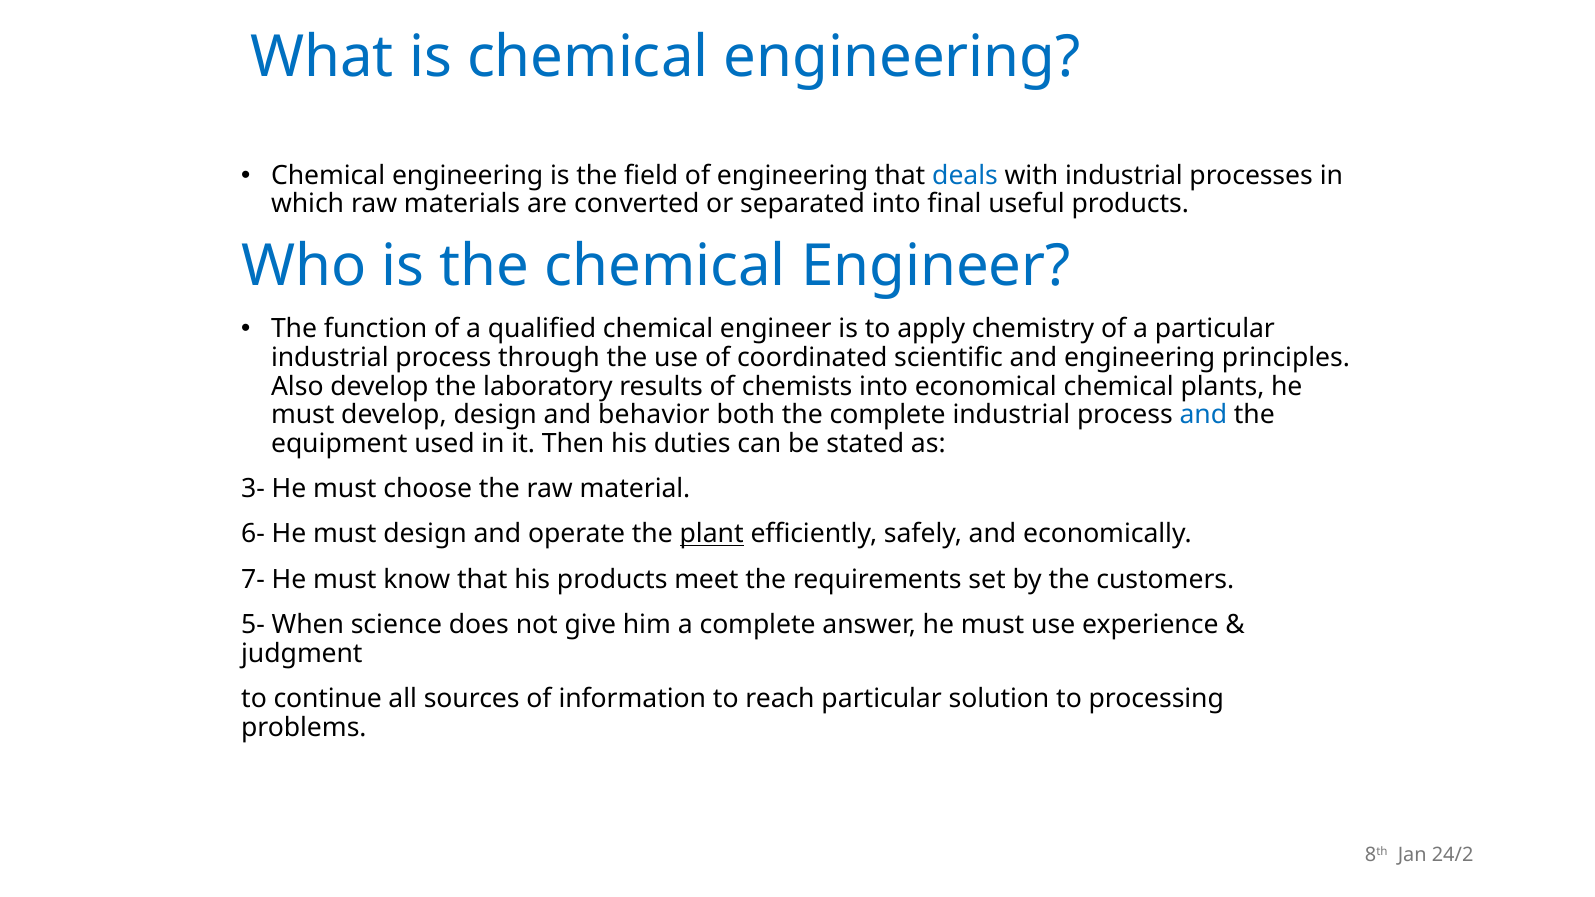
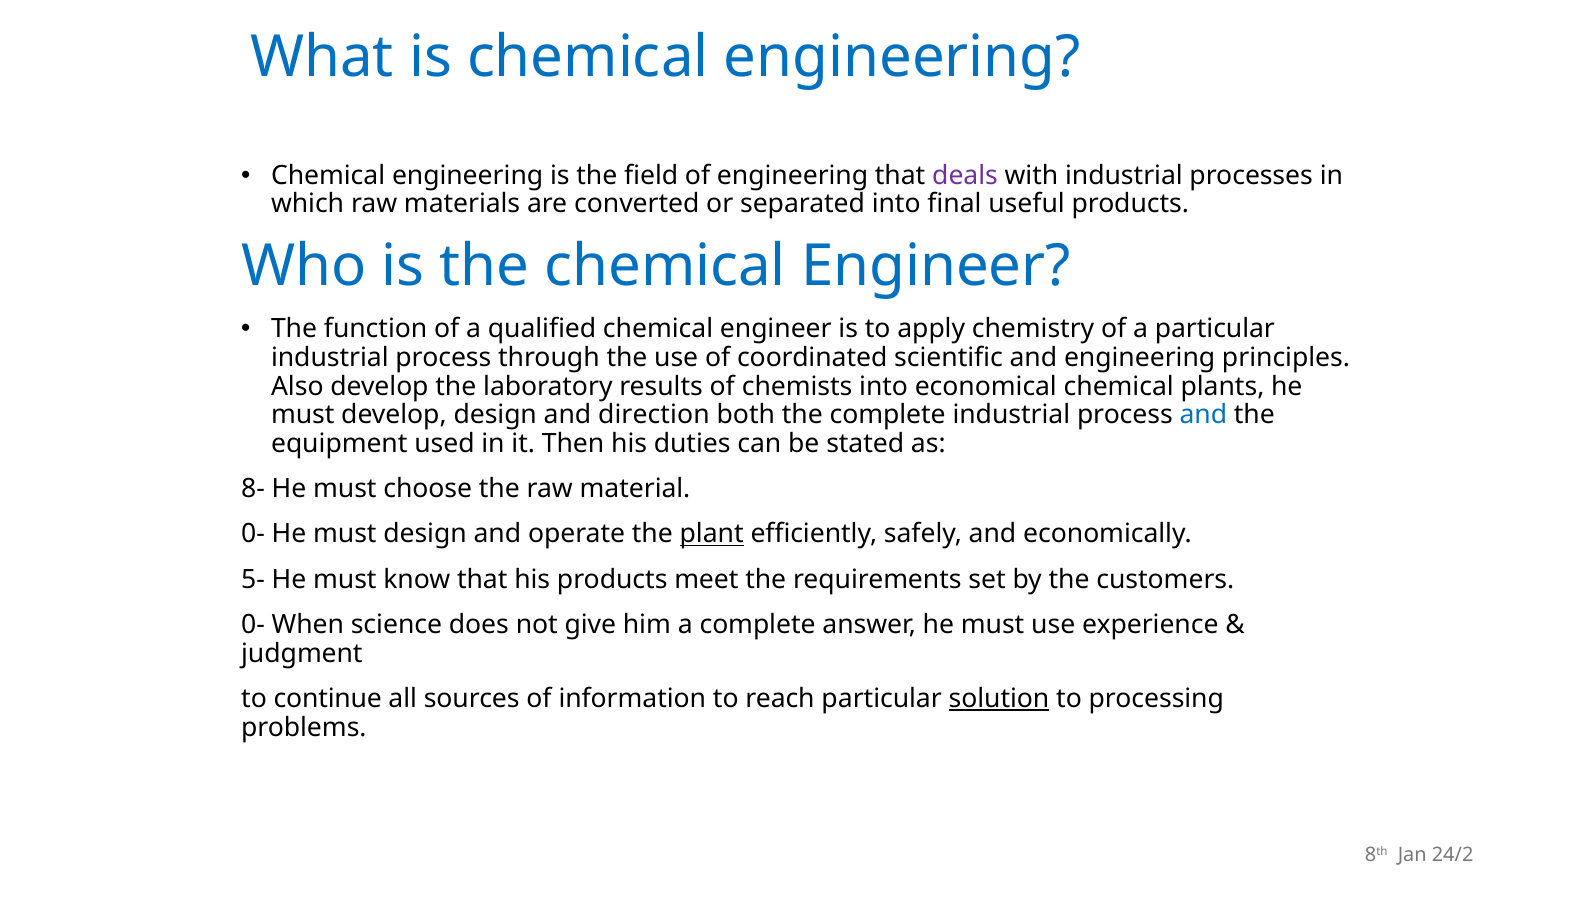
deals colour: blue -> purple (965, 176)
behavior: behavior -> direction (654, 415)
3-: 3- -> 8- (253, 489)
6-: 6- -> 0- (253, 534)
7-: 7- -> 5- (253, 580)
5-: 5- -> 0- (253, 625)
solution underline: none -> present (999, 699)
